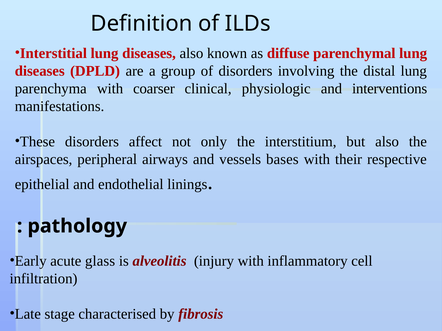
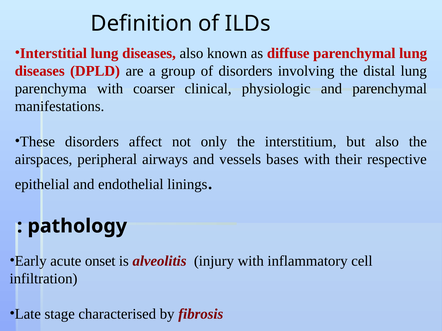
and interventions: interventions -> parenchymal (390, 89)
glass: glass -> onset (100, 261)
